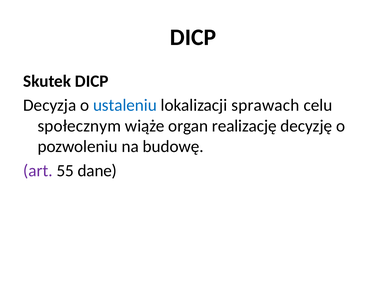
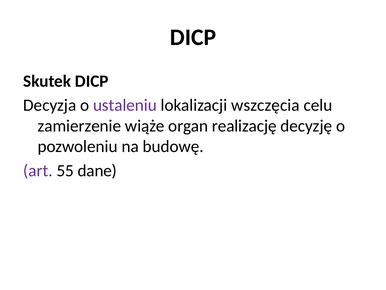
ustaleniu colour: blue -> purple (125, 105)
sprawach: sprawach -> wszczęcia (265, 105)
społecznym: społecznym -> zamierzenie (79, 126)
